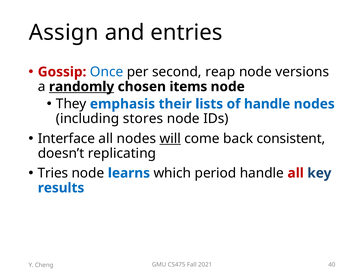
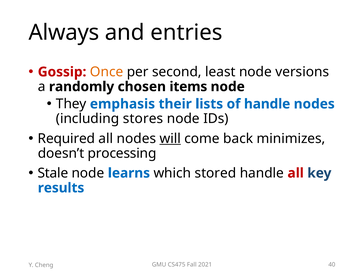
Assign: Assign -> Always (64, 32)
Once colour: blue -> orange (107, 72)
reap: reap -> least (220, 72)
randomly underline: present -> none (82, 87)
Interface: Interface -> Required (66, 139)
consistent: consistent -> minimizes (291, 139)
replicating: replicating -> processing (122, 153)
Tries: Tries -> Stale (53, 173)
period: period -> stored (215, 173)
